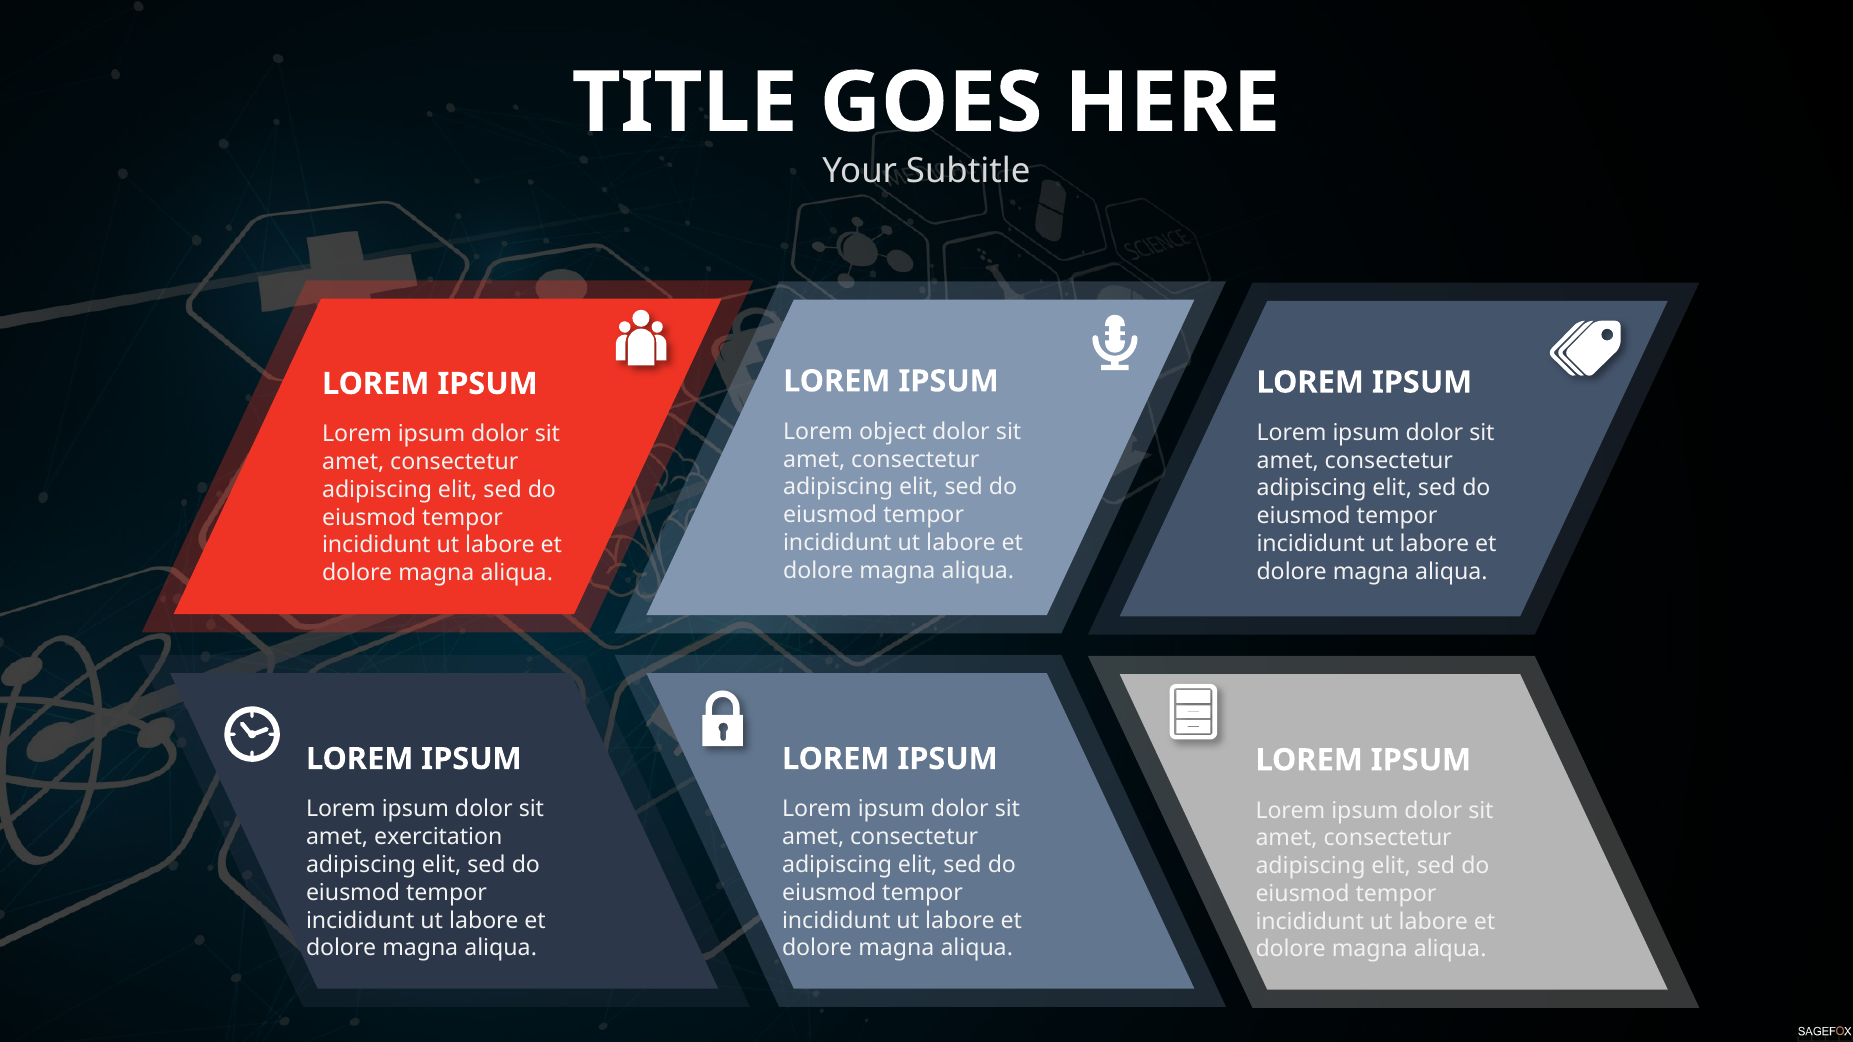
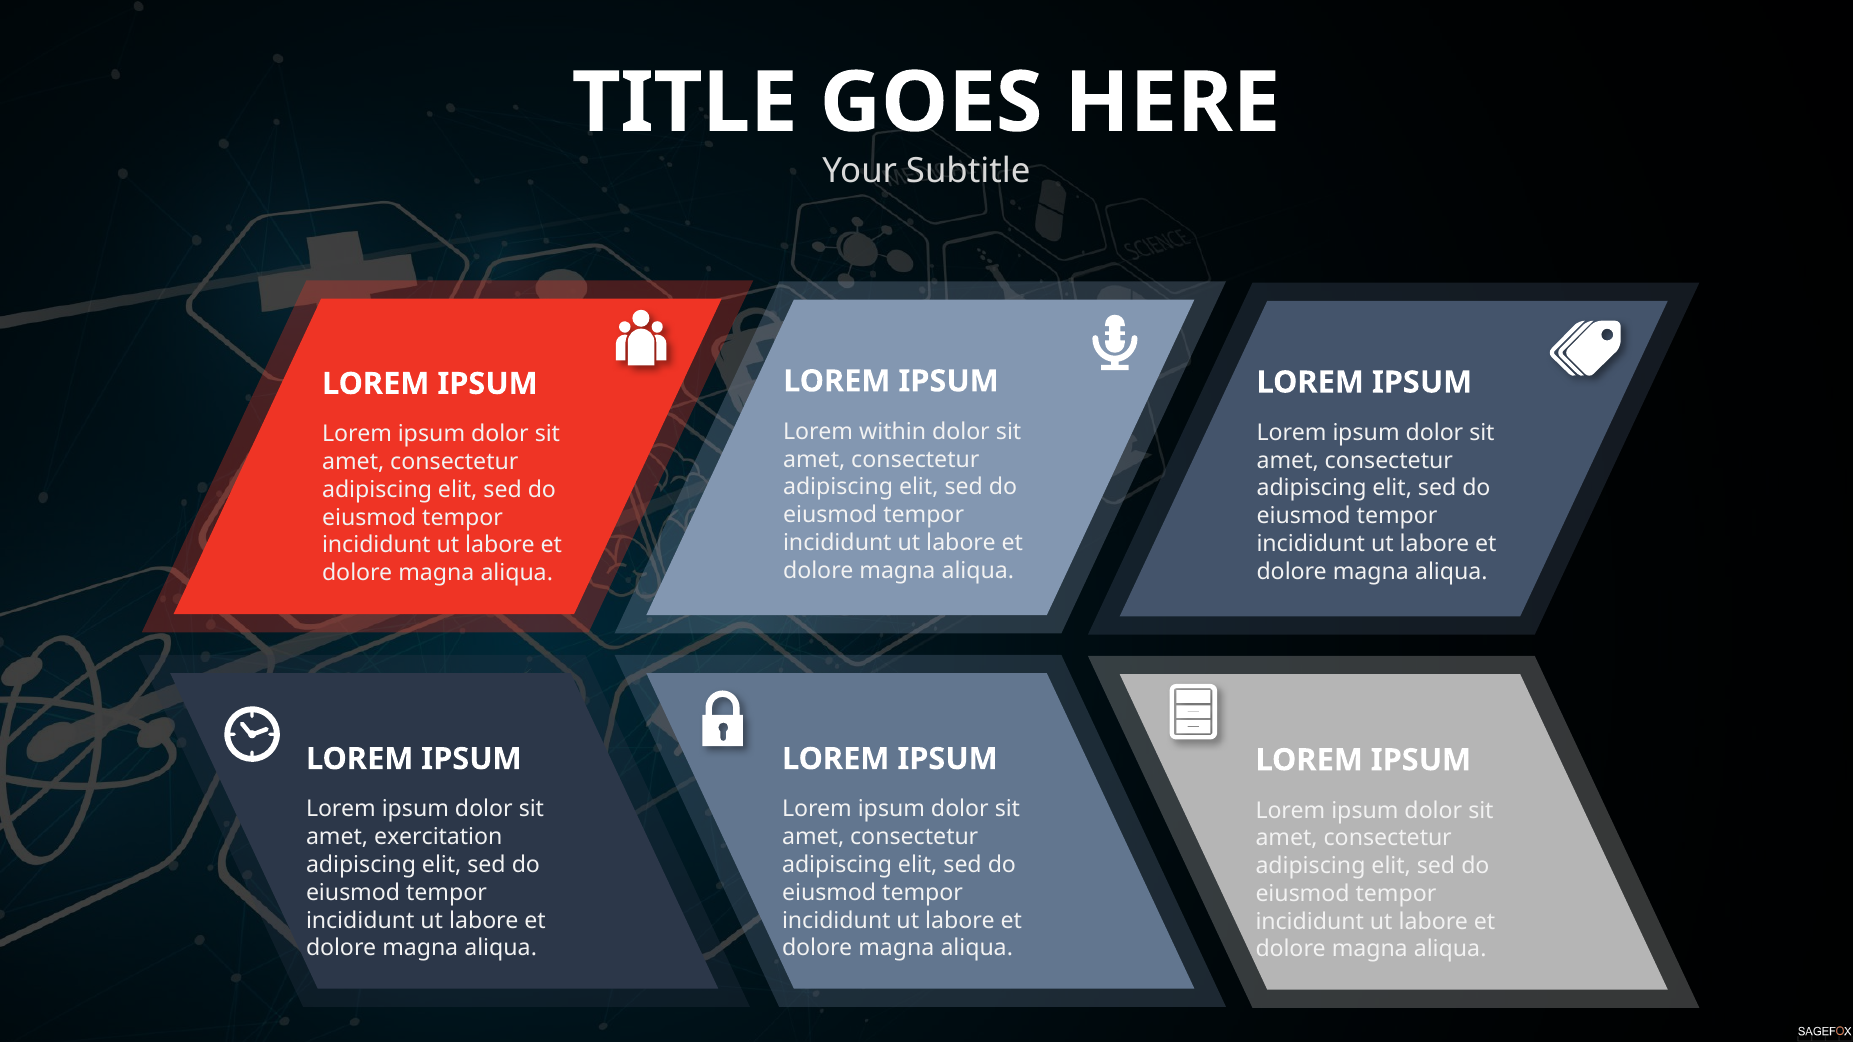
object: object -> within (893, 432)
